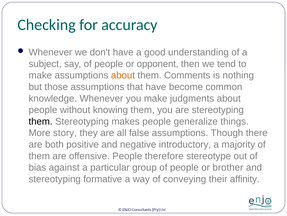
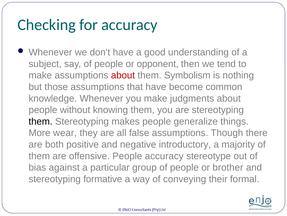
about colour: orange -> red (123, 75)
Comments: Comments -> Symbolism (187, 75)
story: story -> wear (65, 133)
People therefore: therefore -> accuracy (164, 156)
affinity: affinity -> formal (245, 178)
